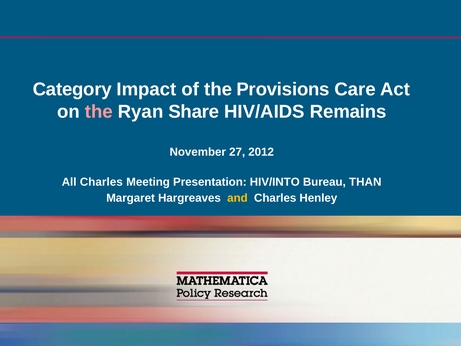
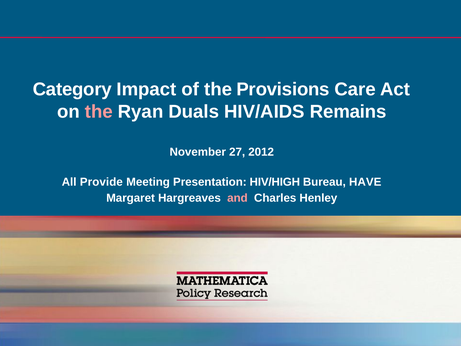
Share: Share -> Duals (194, 112)
All Charles: Charles -> Provide (101, 182)
HIV/INTO: HIV/INTO -> HIV/HIGH (275, 182)
THAN: THAN -> HAVE (365, 182)
and colour: yellow -> pink (237, 198)
